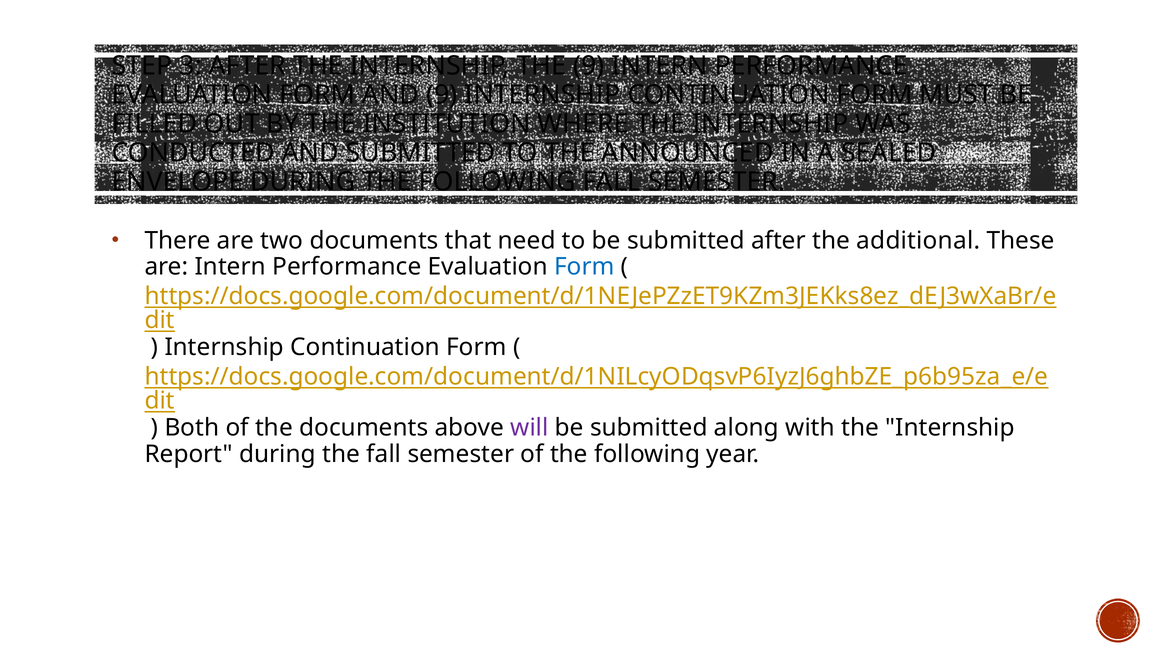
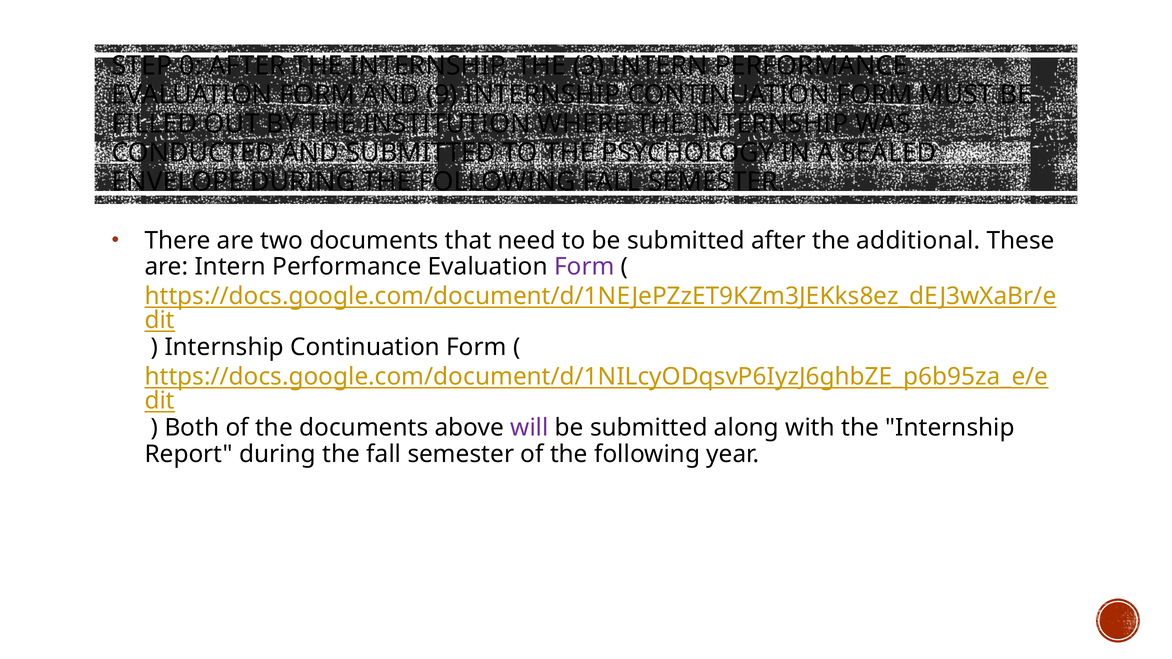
3: 3 -> 0 (191, 66)
THE 9: 9 -> 3 (589, 66)
ANNOUNCED: ANNOUNCED -> PSYCHOLOGY (688, 153)
Form colour: blue -> purple (584, 267)
